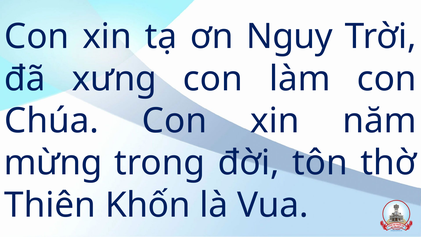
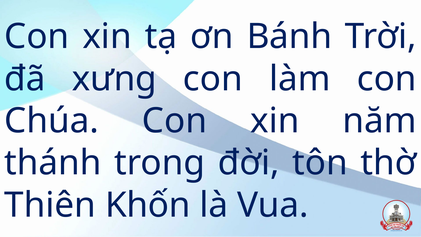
Nguy: Nguy -> Bánh (289, 37)
mừng: mừng -> thánh (53, 163)
